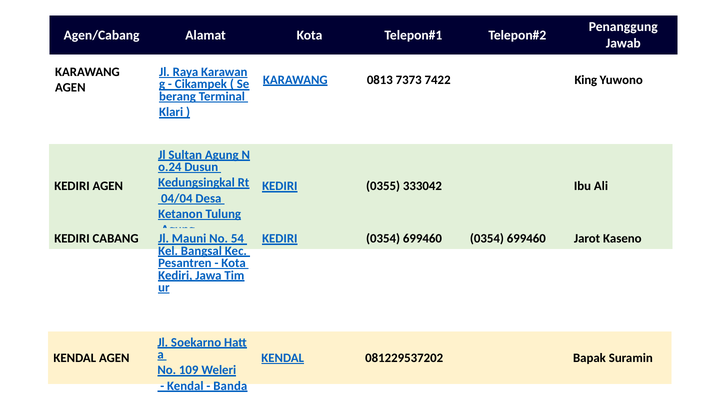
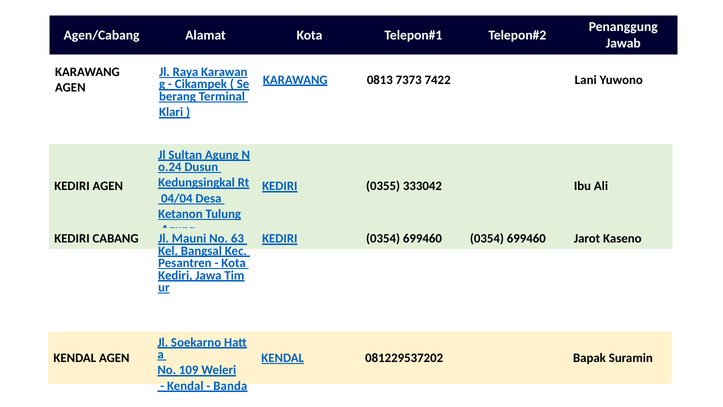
King: King -> Lani (586, 80)
54: 54 -> 63 (237, 238)
